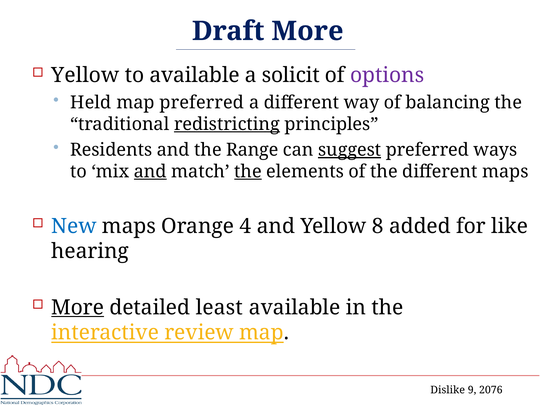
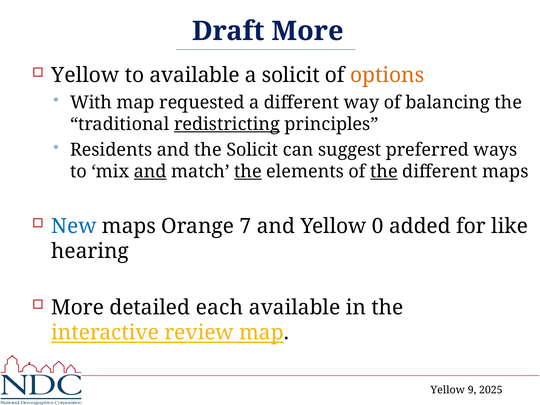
options colour: purple -> orange (387, 75)
Held: Held -> With (91, 103)
map preferred: preferred -> requested (202, 103)
the Range: Range -> Solicit (252, 150)
suggest underline: present -> none (350, 150)
the underline: none -> present (384, 171)
4: 4 -> 7 (245, 226)
8: 8 -> 0 (378, 226)
More underline: present -> none (78, 307)
least: least -> each (219, 307)
Dislike: Dislike -> Yellow (448, 390)
2076: 2076 -> 2025 (491, 390)
